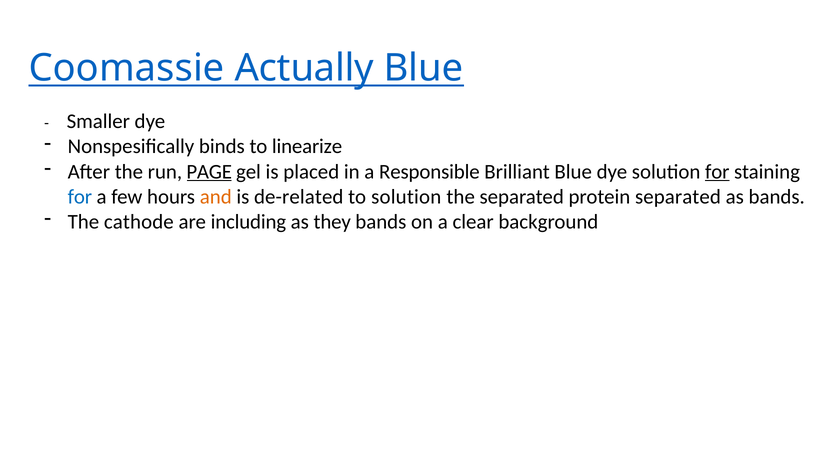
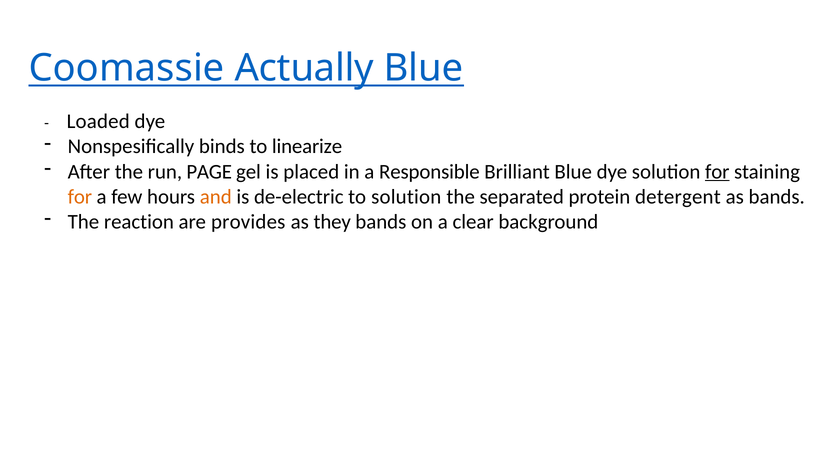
Smaller: Smaller -> Loaded (98, 121)
PAGE underline: present -> none (209, 171)
for colour: blue -> orange (80, 197)
de-related: de-related -> de-electric (299, 197)
protein separated: separated -> detergent (678, 197)
cathode: cathode -> reaction (139, 222)
including: including -> provides (248, 222)
